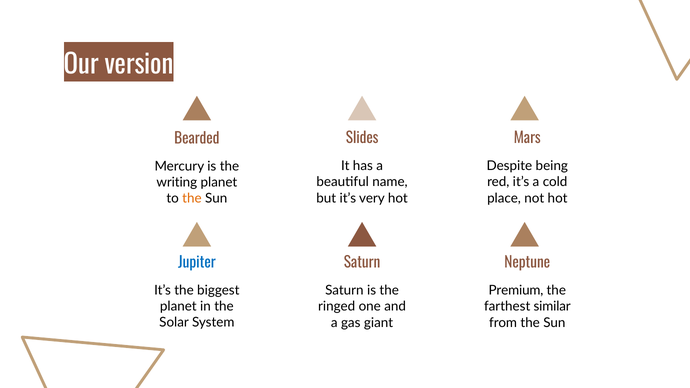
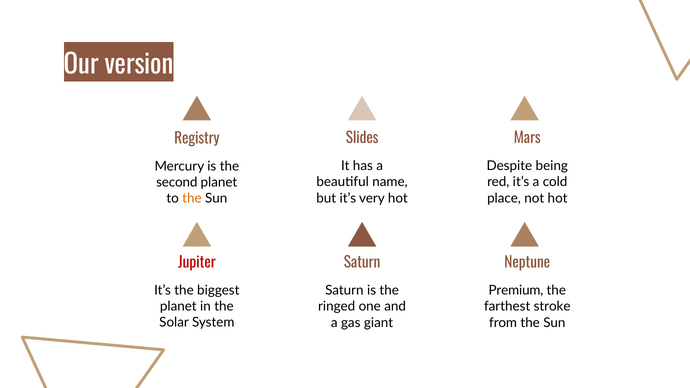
Bearded: Bearded -> Registry (197, 139)
writing: writing -> second (177, 182)
Jupiter colour: blue -> red (197, 263)
similar: similar -> stroke (552, 307)
